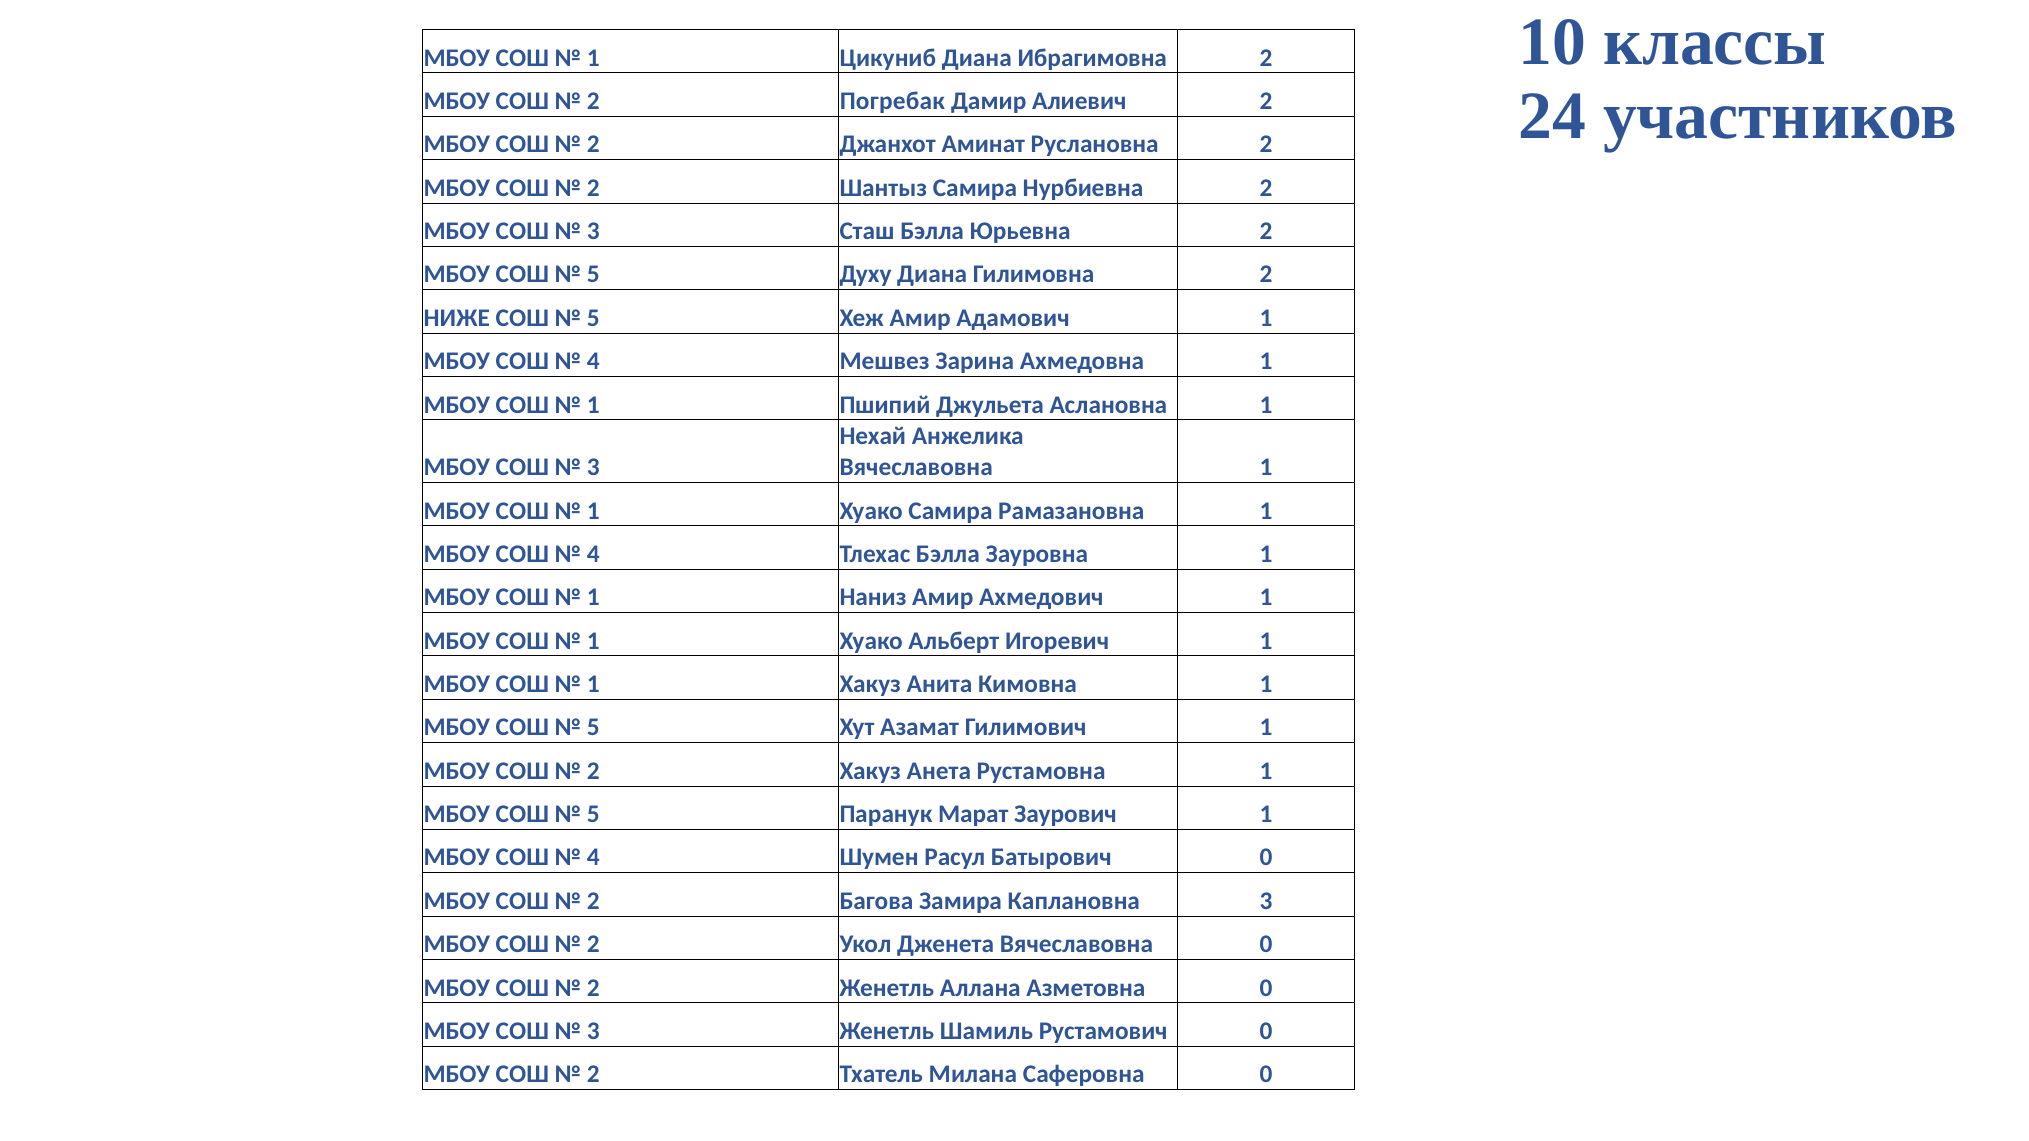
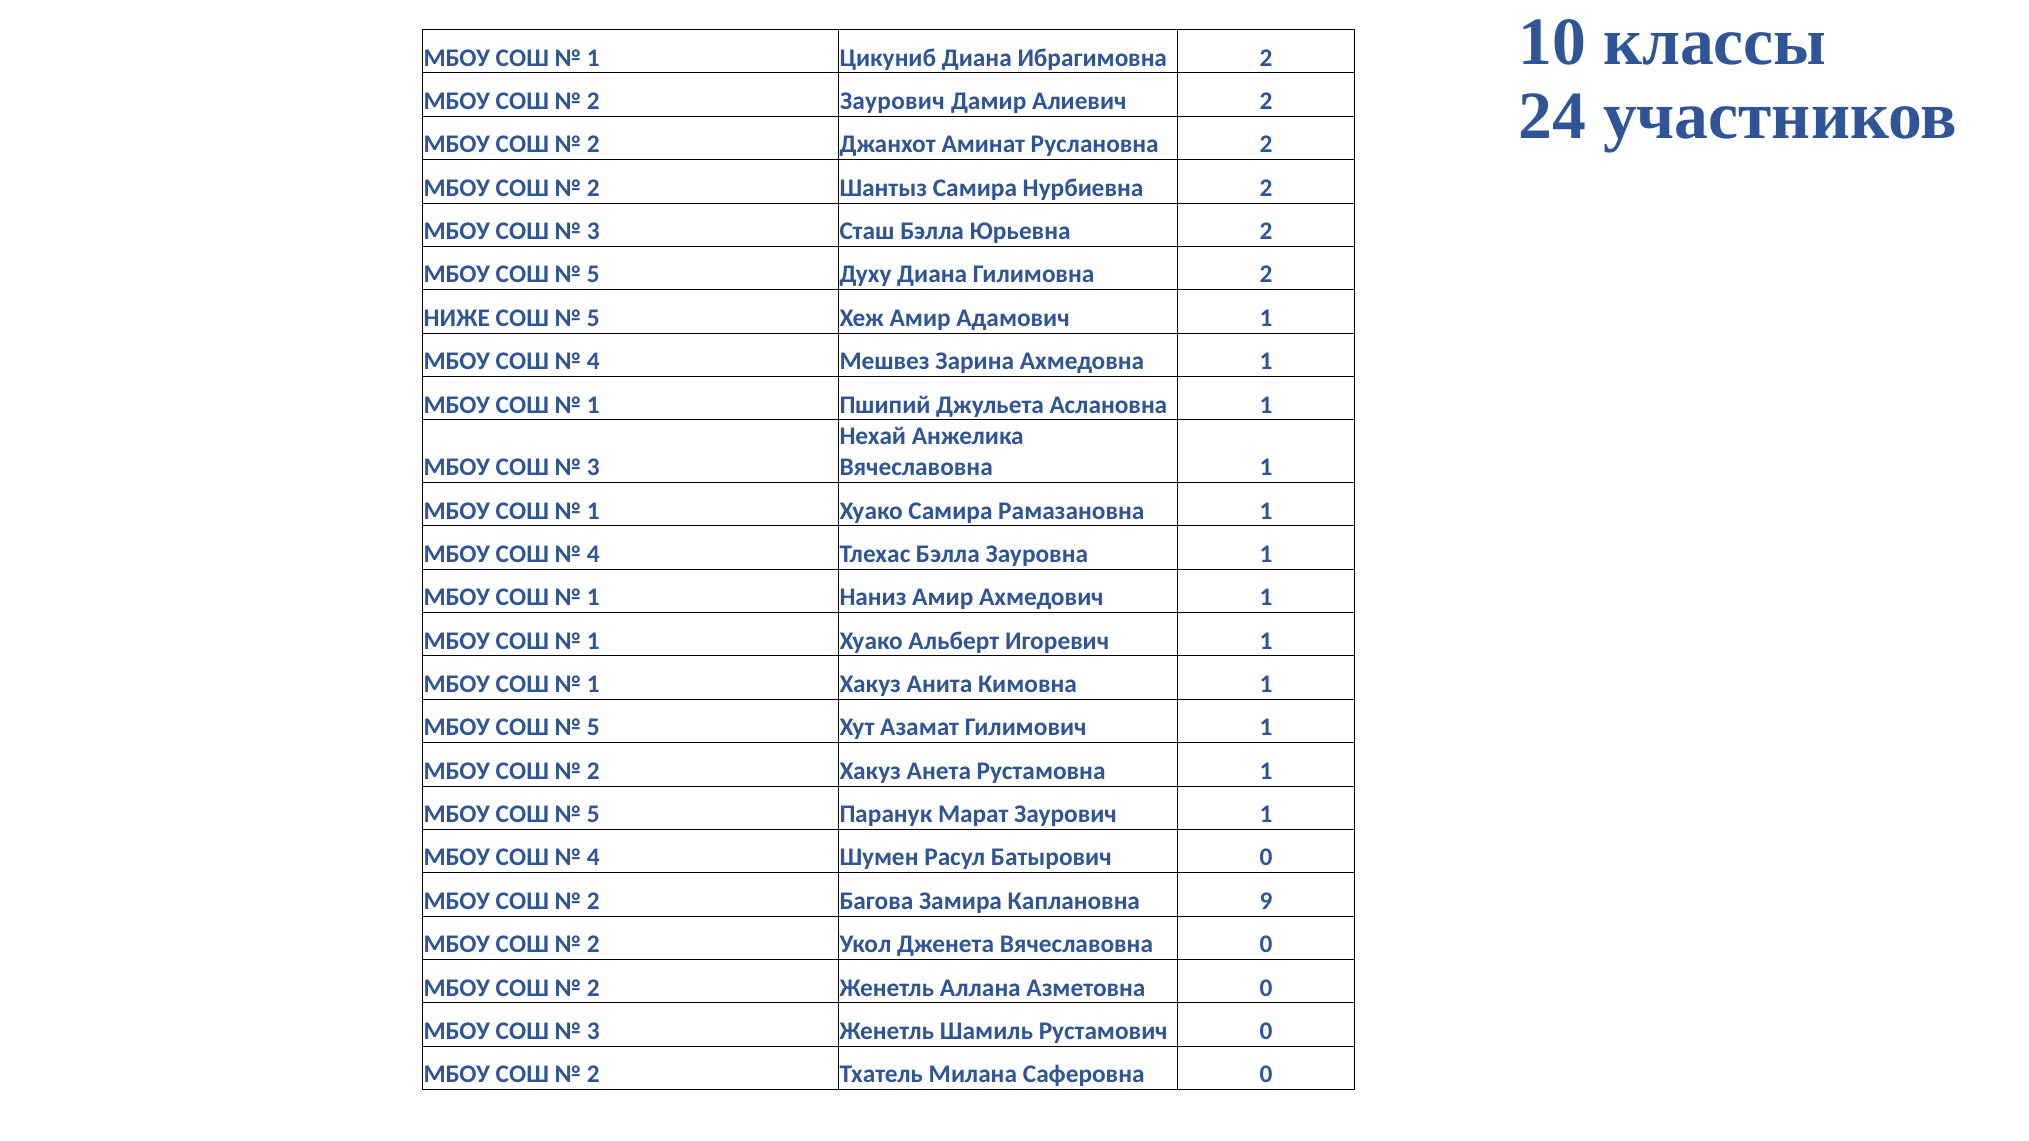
2 Погребак: Погребак -> Заурович (892, 101)
Каплановна 3: 3 -> 9 (1266, 901)
